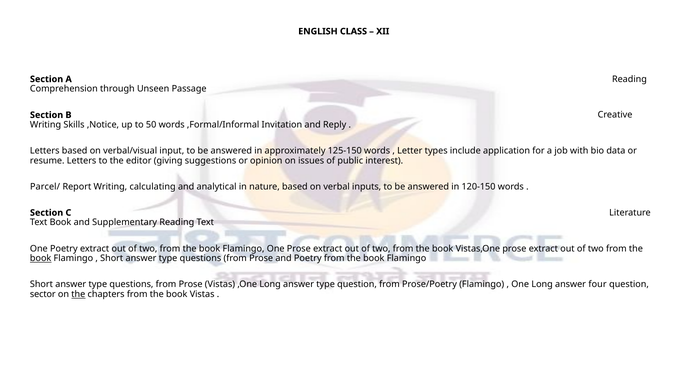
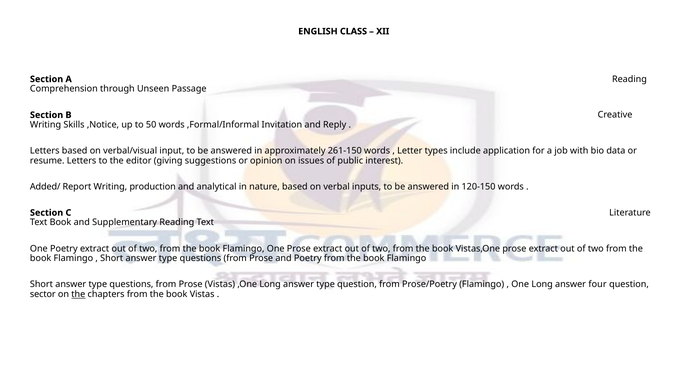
125-150: 125-150 -> 261-150 (345, 151)
Parcel/: Parcel/ -> Added/ (45, 187)
calculating: calculating -> production (153, 187)
book underline: present -> none (41, 258)
